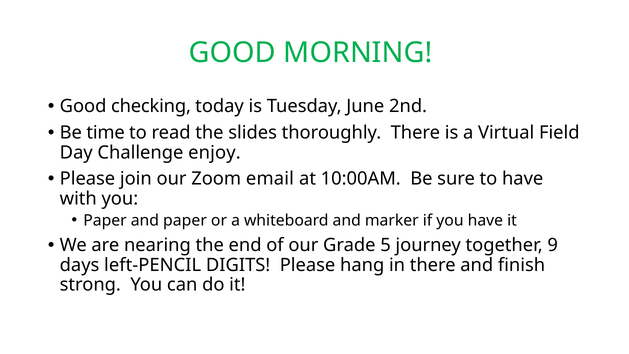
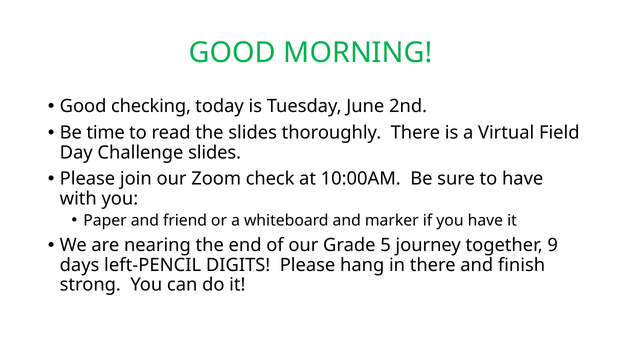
Challenge enjoy: enjoy -> slides (215, 152)
email: email -> check (270, 179)
and paper: paper -> friend (185, 220)
